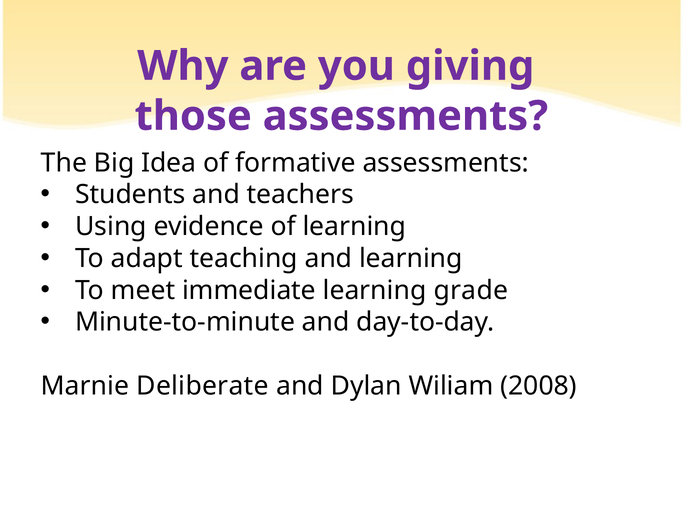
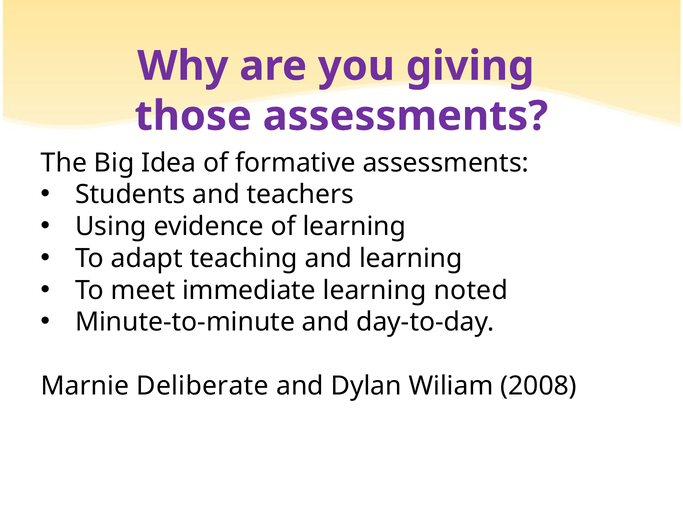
grade: grade -> noted (471, 290)
